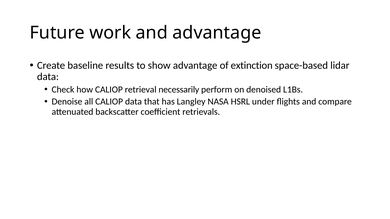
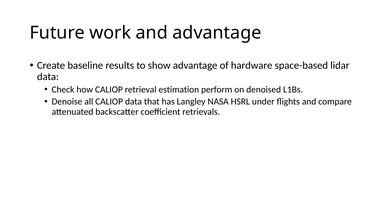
of extinction: extinction -> hardware (252, 65)
retrieval necessarily: necessarily -> estimation (179, 90)
